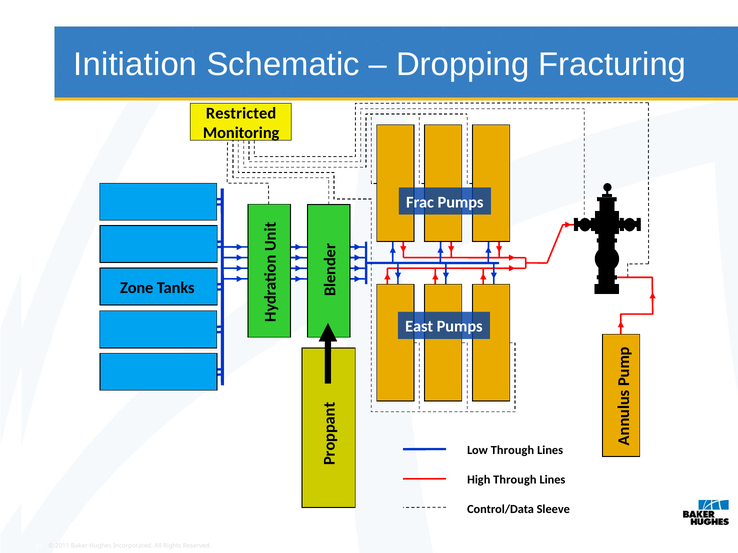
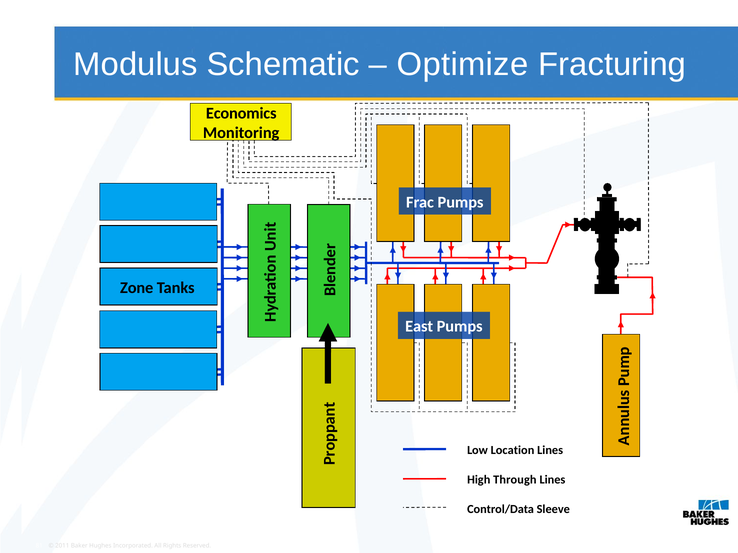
Initiation: Initiation -> Modulus (135, 64)
Dropping: Dropping -> Optimize (463, 64)
Restricted: Restricted -> Economics (241, 114)
Low Through: Through -> Location (512, 451)
